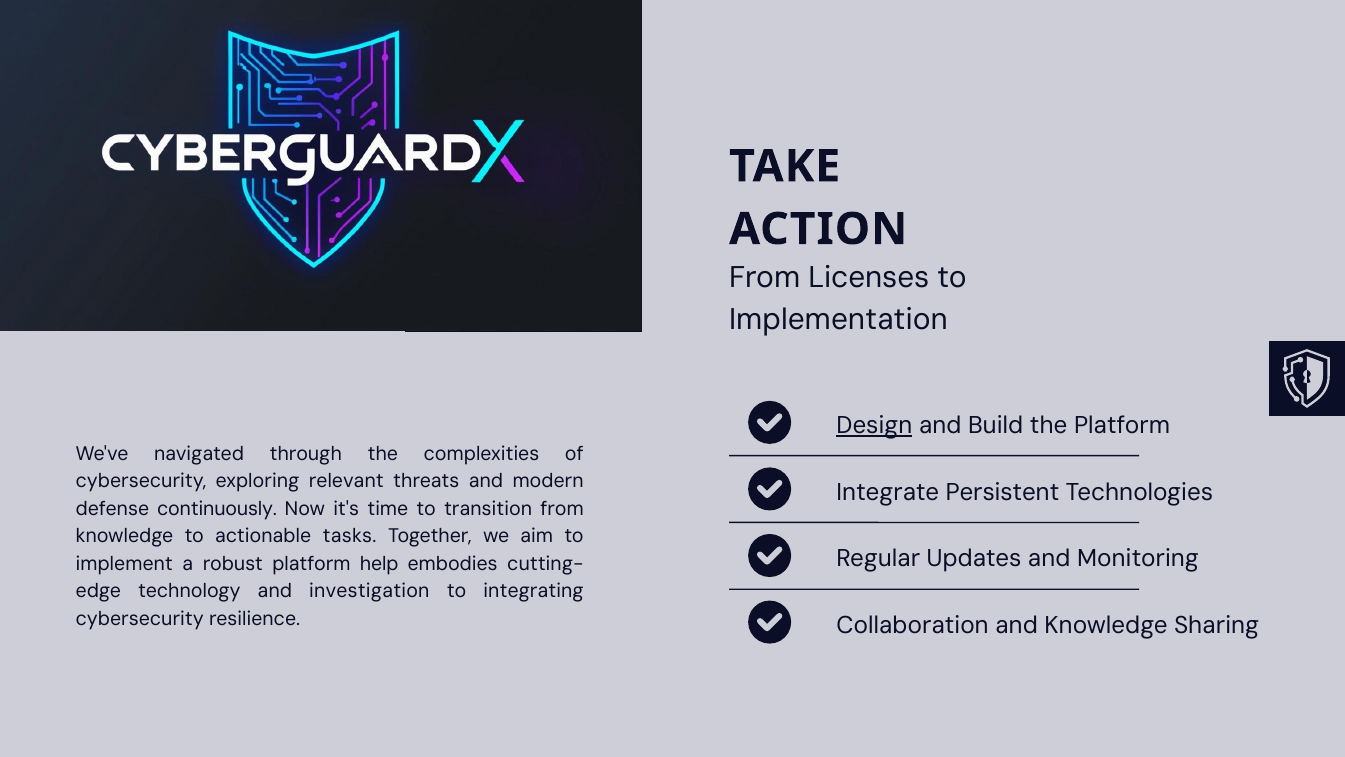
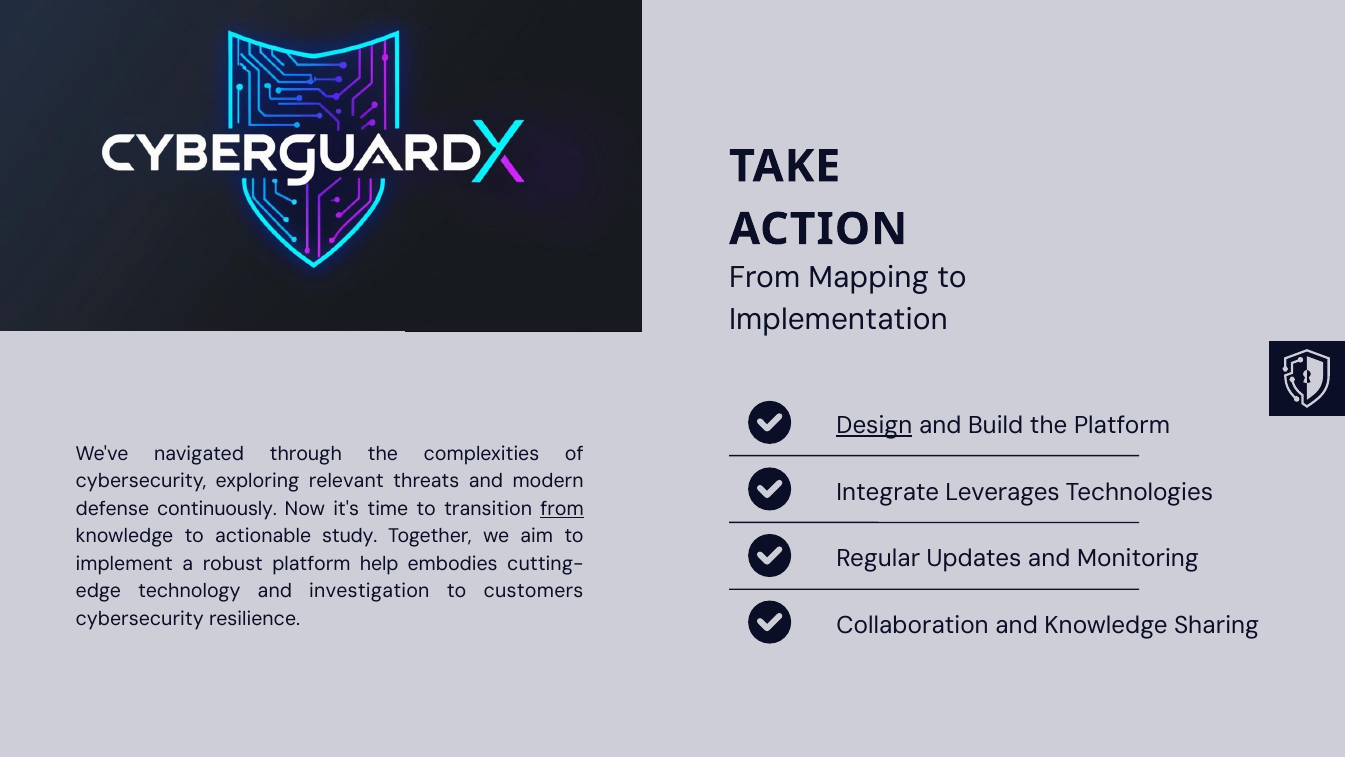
Licenses: Licenses -> Mapping (869, 278)
Persistent: Persistent -> Leverages (1003, 492)
from underline: none -> present (562, 508)
tasks: tasks -> study (350, 536)
integrating: integrating -> customers (534, 591)
